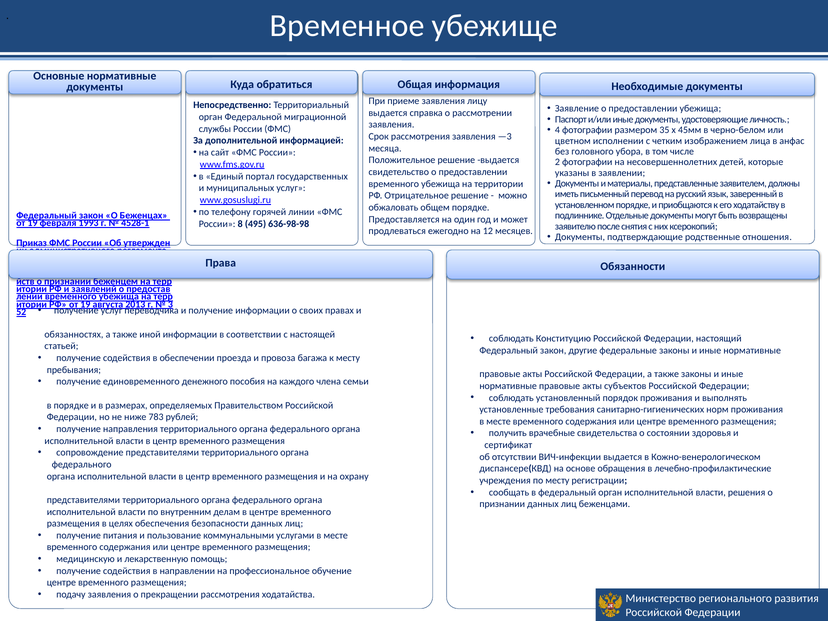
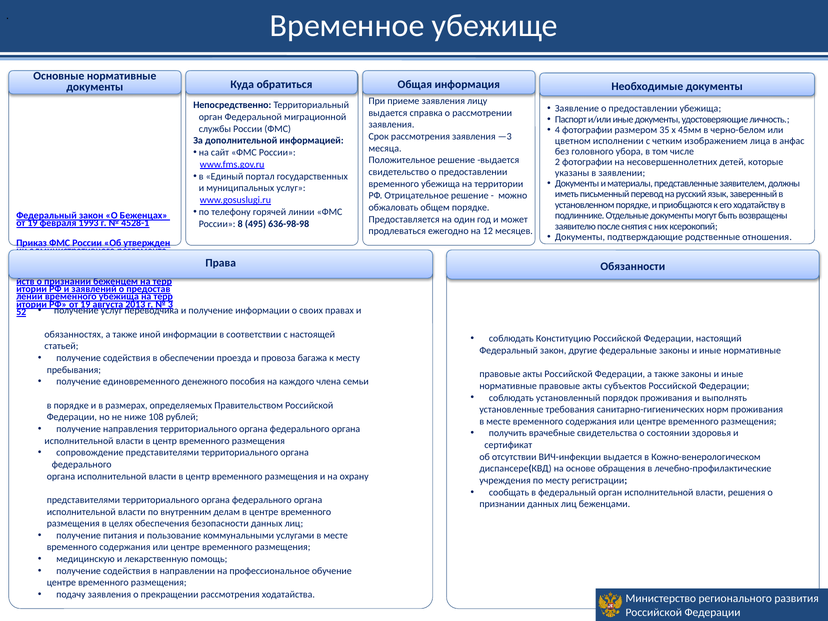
783: 783 -> 108 (156, 417)
